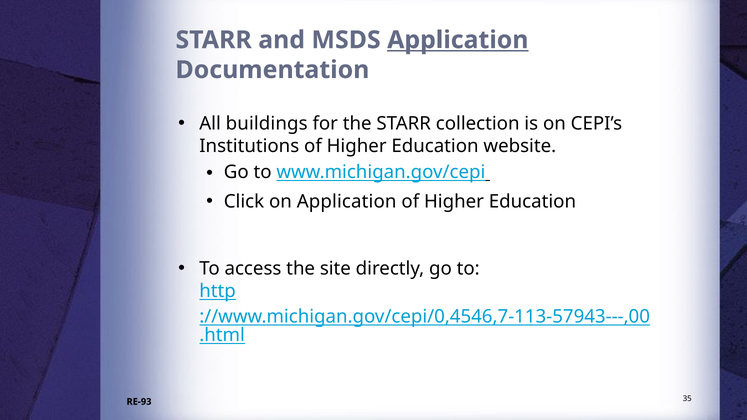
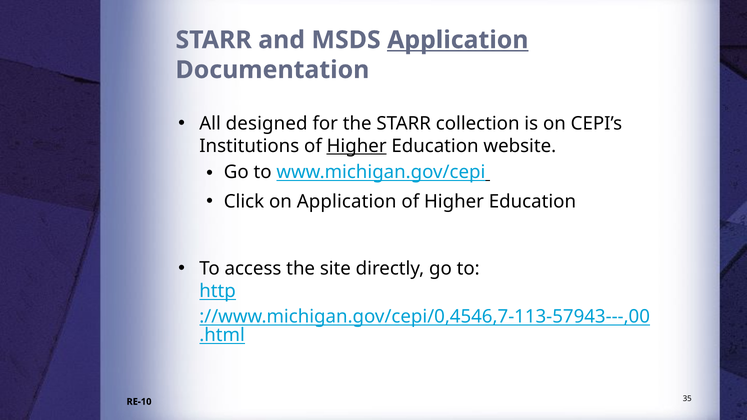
buildings: buildings -> designed (267, 124)
Higher underline: none -> present (357, 146)
RE-93: RE-93 -> RE-10 (139, 402)
